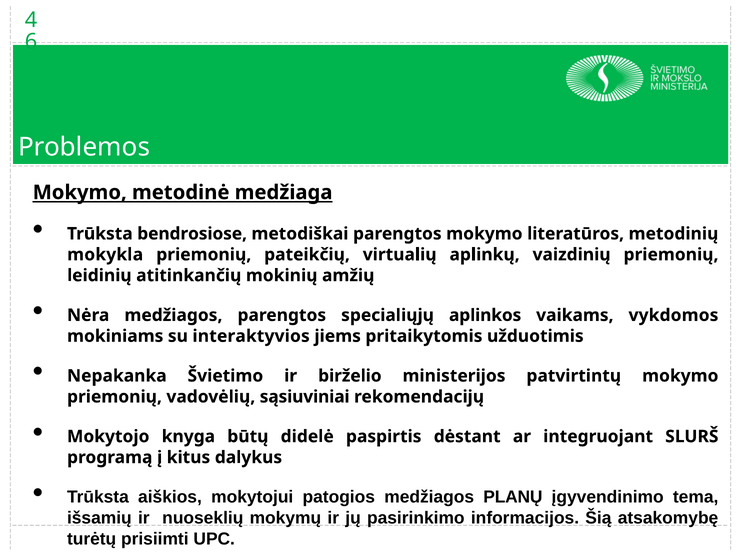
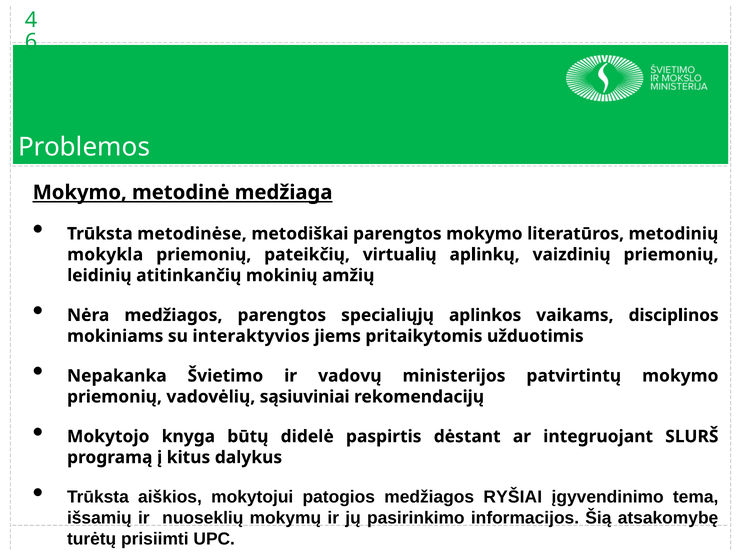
bendrosiose: bendrosiose -> metodinėse (192, 234)
vykdomos: vykdomos -> disciplinos (674, 315)
birželio: birželio -> vadovų (350, 376)
PLANŲ: PLANŲ -> RYŠIAI (513, 497)
